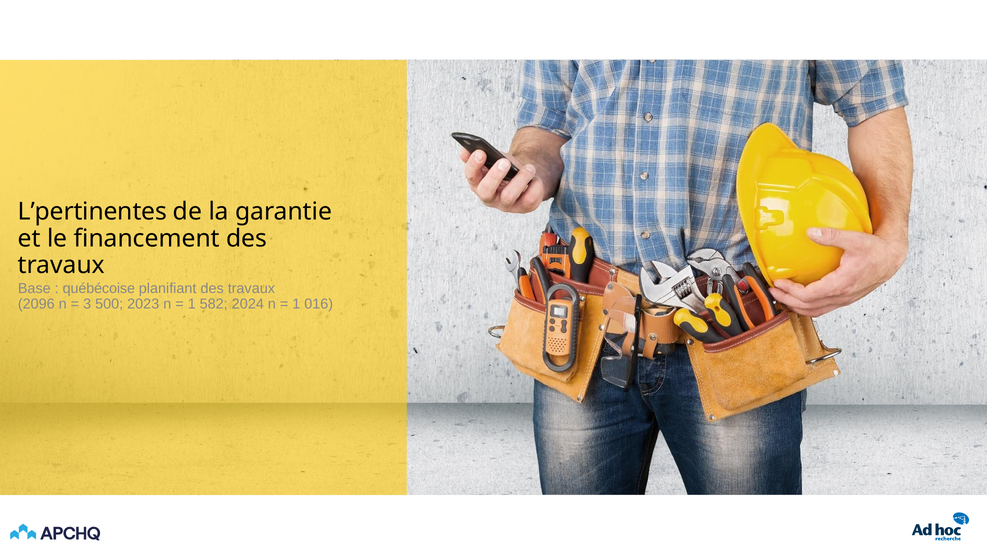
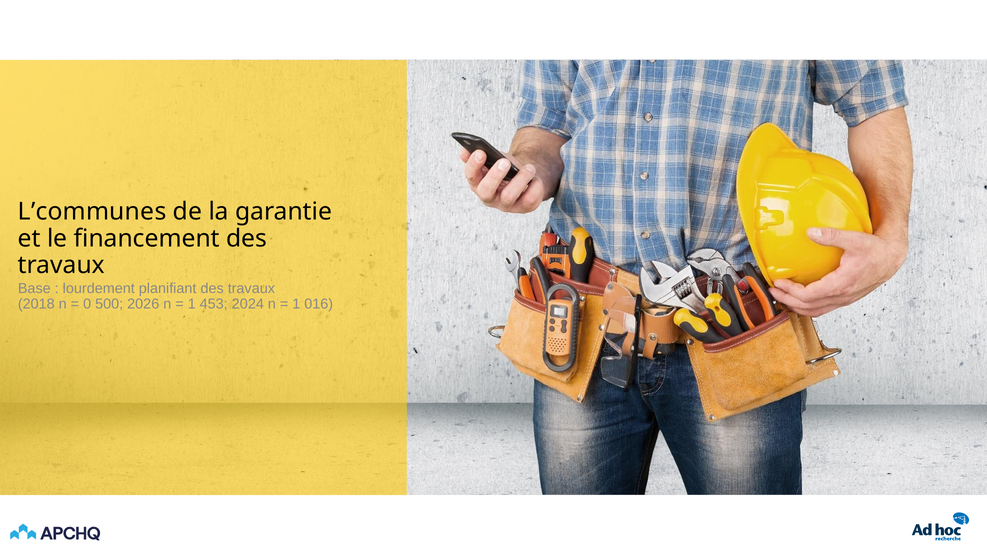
L’pertinentes: L’pertinentes -> L’communes (92, 212)
québécoise: québécoise -> lourdement (99, 289)
2096: 2096 -> 2018 (36, 304)
3: 3 -> 0 (87, 304)
2023: 2023 -> 2026 (143, 304)
582: 582 -> 453 (214, 304)
